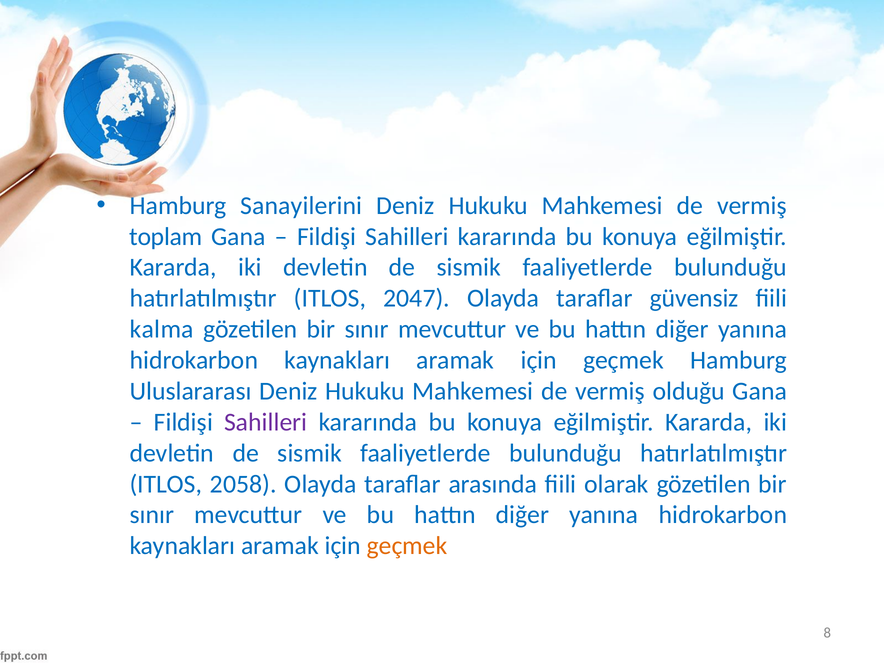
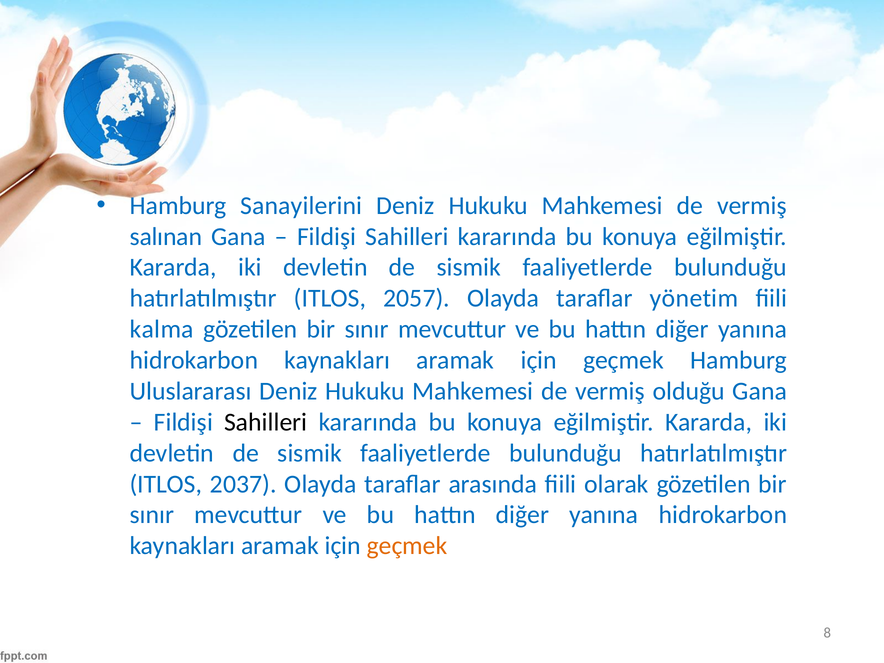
toplam: toplam -> salınan (166, 237)
2047: 2047 -> 2057 (417, 298)
güvensiz: güvensiz -> yönetim (694, 298)
Sahilleri colour: purple -> black (266, 422)
2058: 2058 -> 2037 (243, 484)
